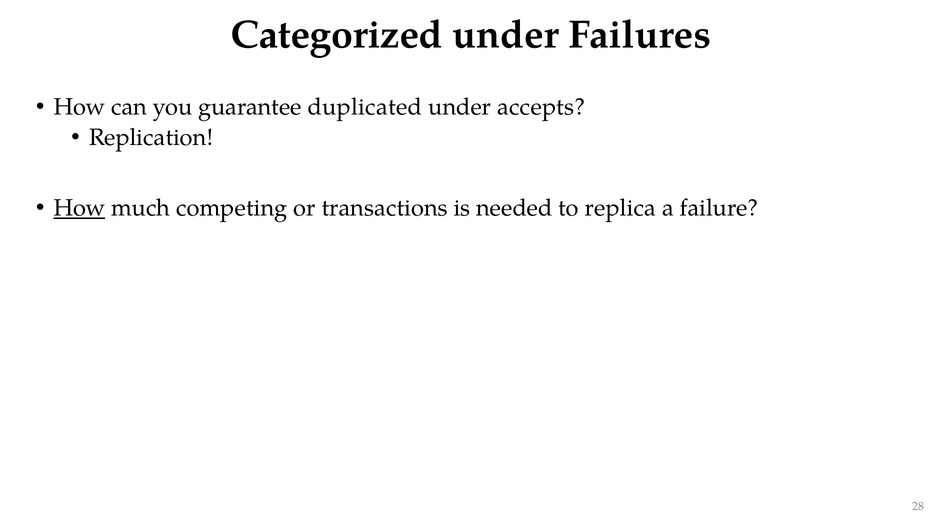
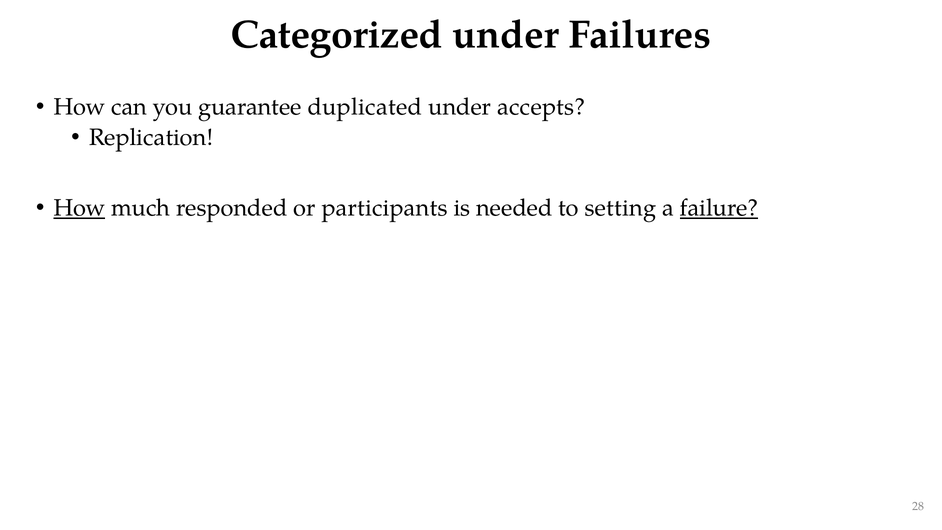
competing: competing -> responded (232, 208)
transactions: transactions -> participants (385, 208)
replica: replica -> setting (620, 208)
failure underline: none -> present (719, 208)
